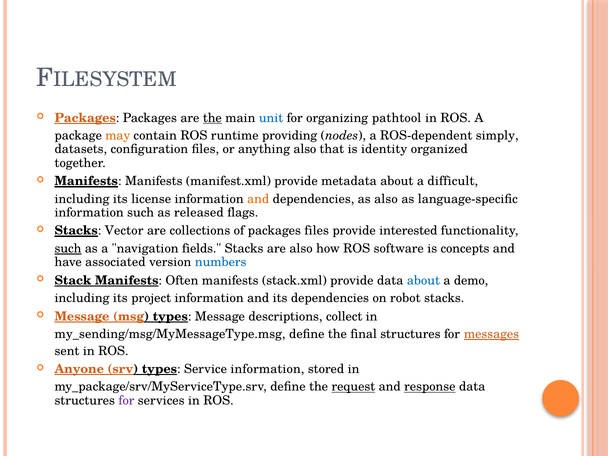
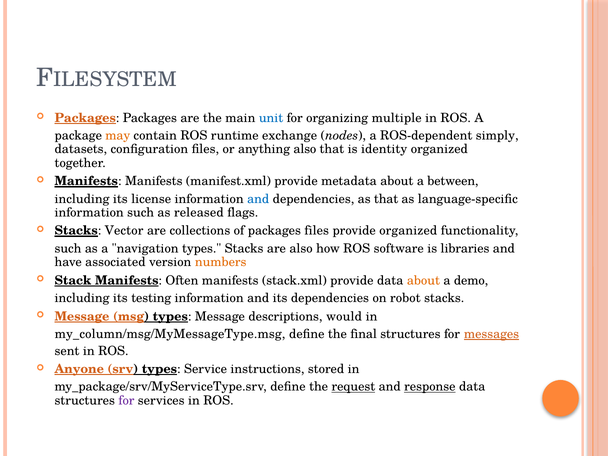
the underline: present -> none (212, 118)
pathtool: pathtool -> multiple (397, 118)
providing: providing -> exchange (290, 136)
difficult: difficult -> between (453, 181)
and colour: orange -> blue (258, 199)
as also: also -> that (386, 199)
provide interested: interested -> organized (408, 231)
such underline: present -> none (68, 249)
navigation fields: fields -> types (202, 249)
concepts: concepts -> libraries (465, 249)
numbers colour: blue -> orange (221, 262)
about colour: blue -> orange (423, 280)
project: project -> testing (151, 298)
collect: collect -> would (344, 316)
my_sending/msg/MyMessageType.msg: my_sending/msg/MyMessageType.msg -> my_column/msg/MyMessageType.msg (170, 334)
Service information: information -> instructions (267, 369)
